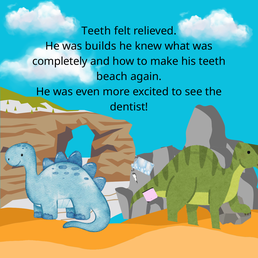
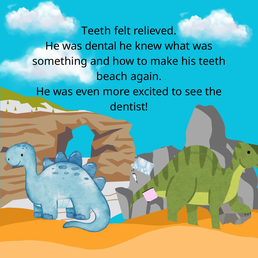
builds: builds -> dental (101, 46)
completely: completely -> something (60, 61)
